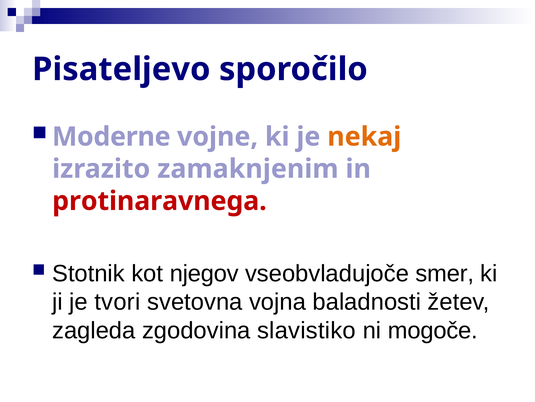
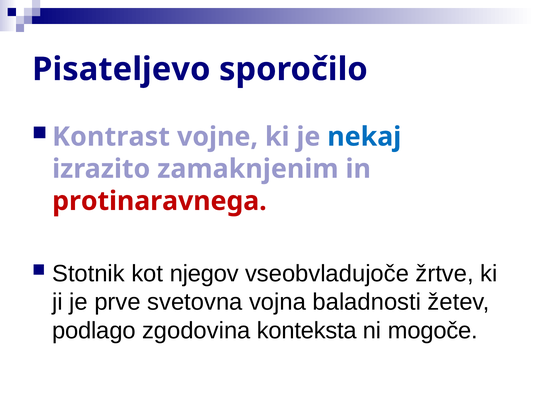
Moderne: Moderne -> Kontrast (111, 137)
nekaj colour: orange -> blue (364, 137)
smer: smer -> žrtve (445, 273)
tvori: tvori -> prve (118, 302)
zagleda: zagleda -> podlago (94, 330)
slavistiko: slavistiko -> konteksta (307, 330)
